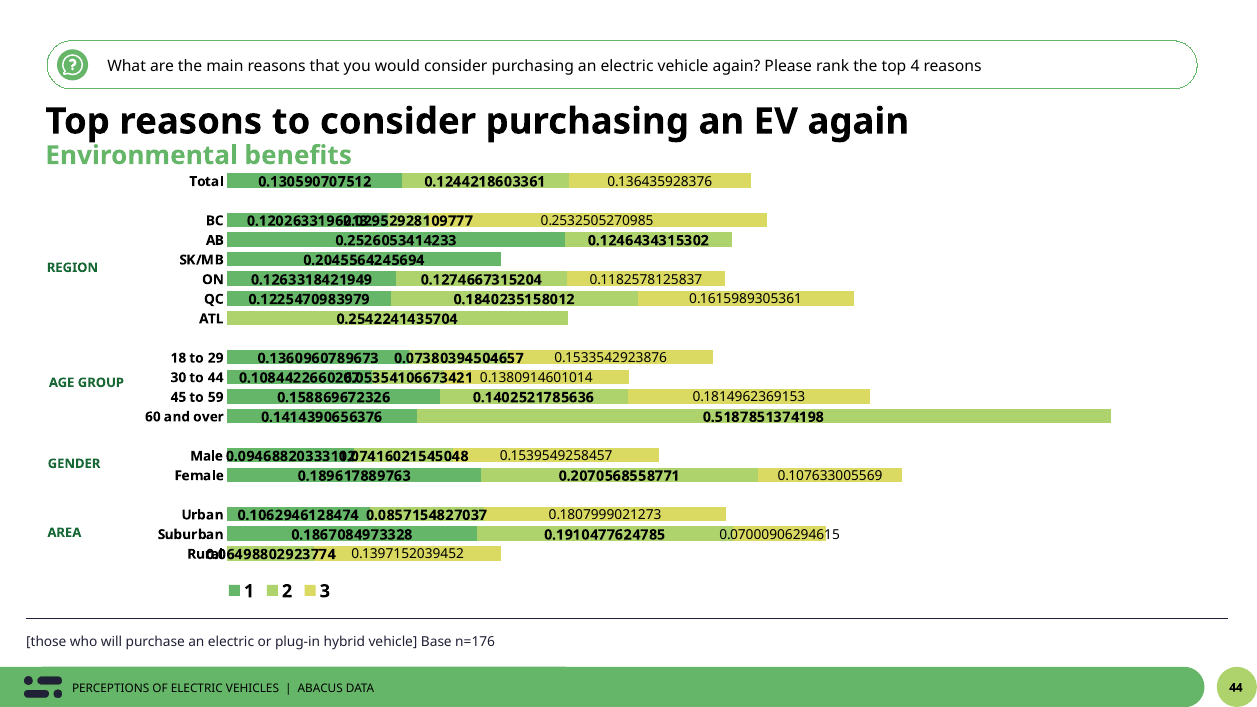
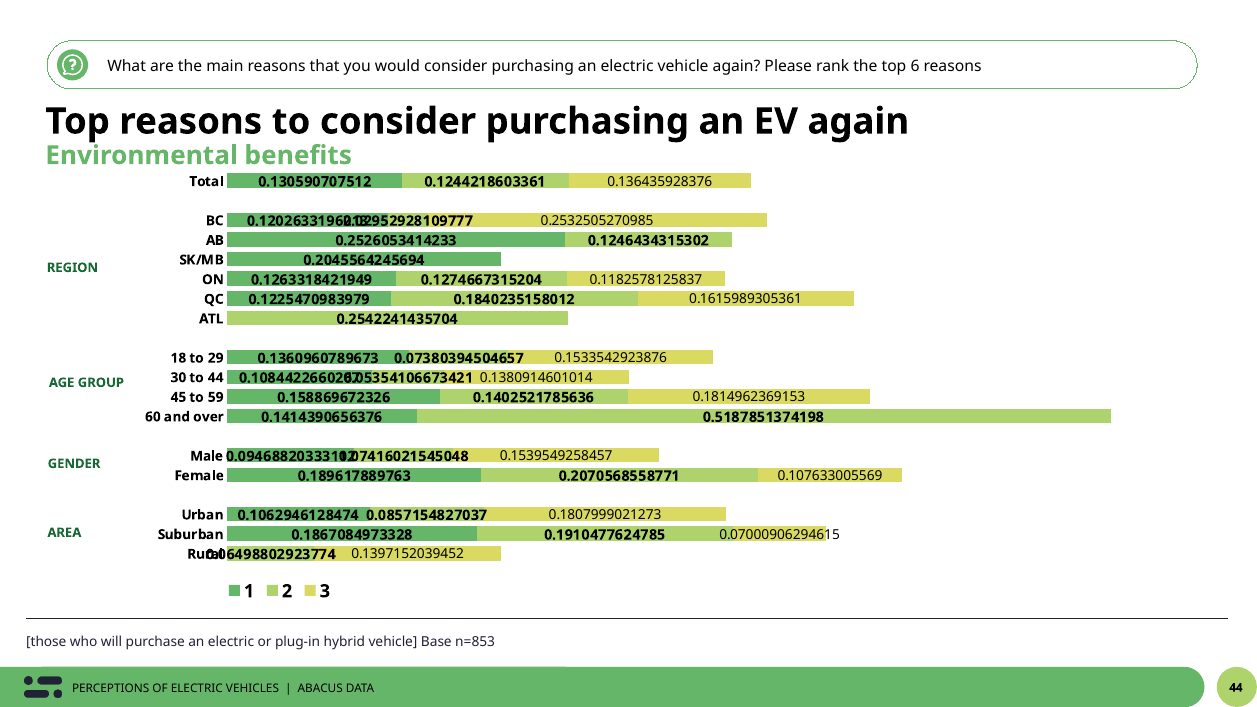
4: 4 -> 6 (915, 66)
n=176: n=176 -> n=853 (475, 642)
